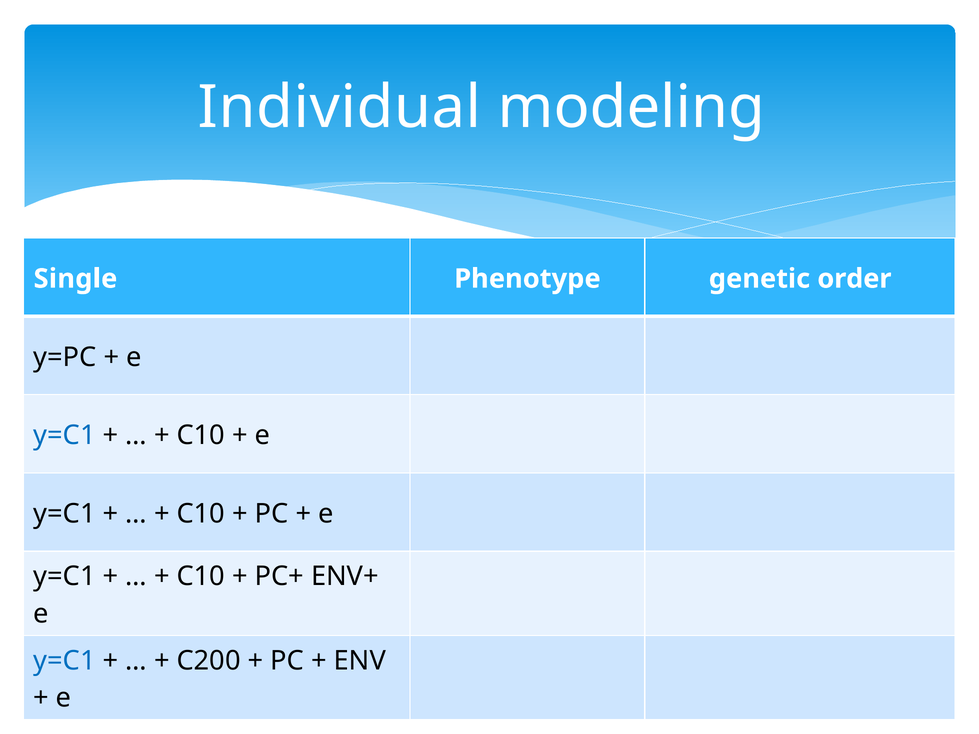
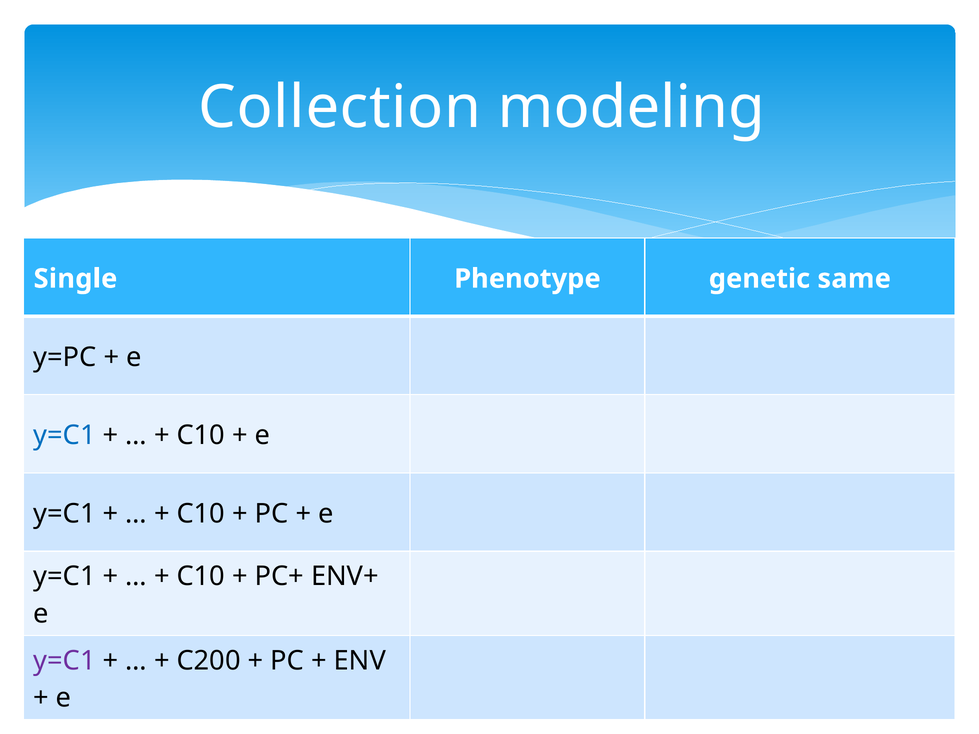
Individual: Individual -> Collection (340, 107)
order: order -> same (854, 279)
y=C1 colour: blue -> purple (65, 661)
